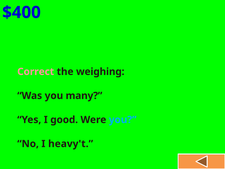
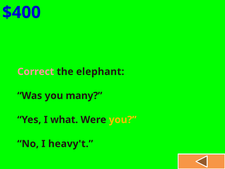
weighing: weighing -> elephant (100, 72)
good: good -> what (64, 120)
you colour: light blue -> yellow (123, 120)
